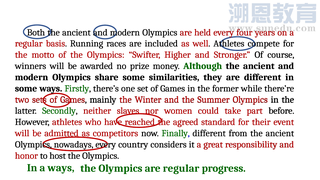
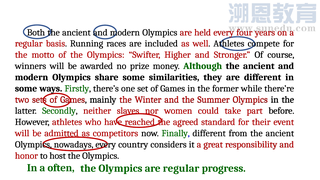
a ways: ways -> often (61, 168)
